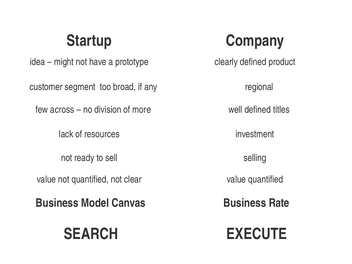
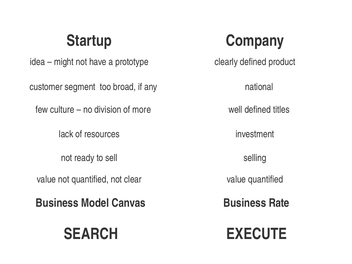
regional: regional -> national (259, 87)
across: across -> culture (62, 110)
